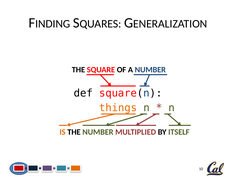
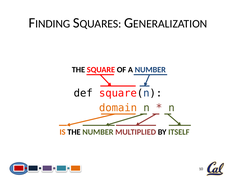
things: things -> domain (118, 108)
